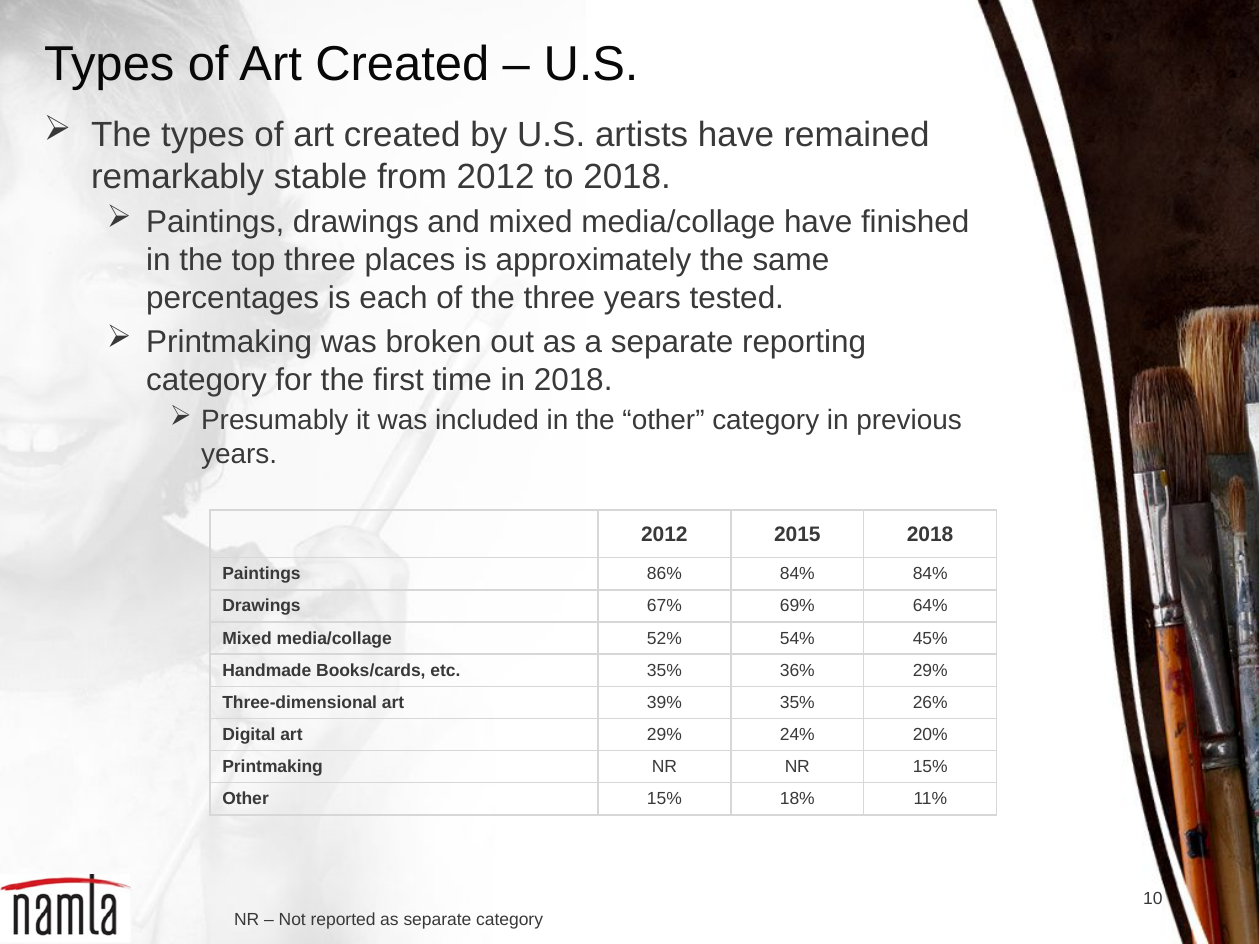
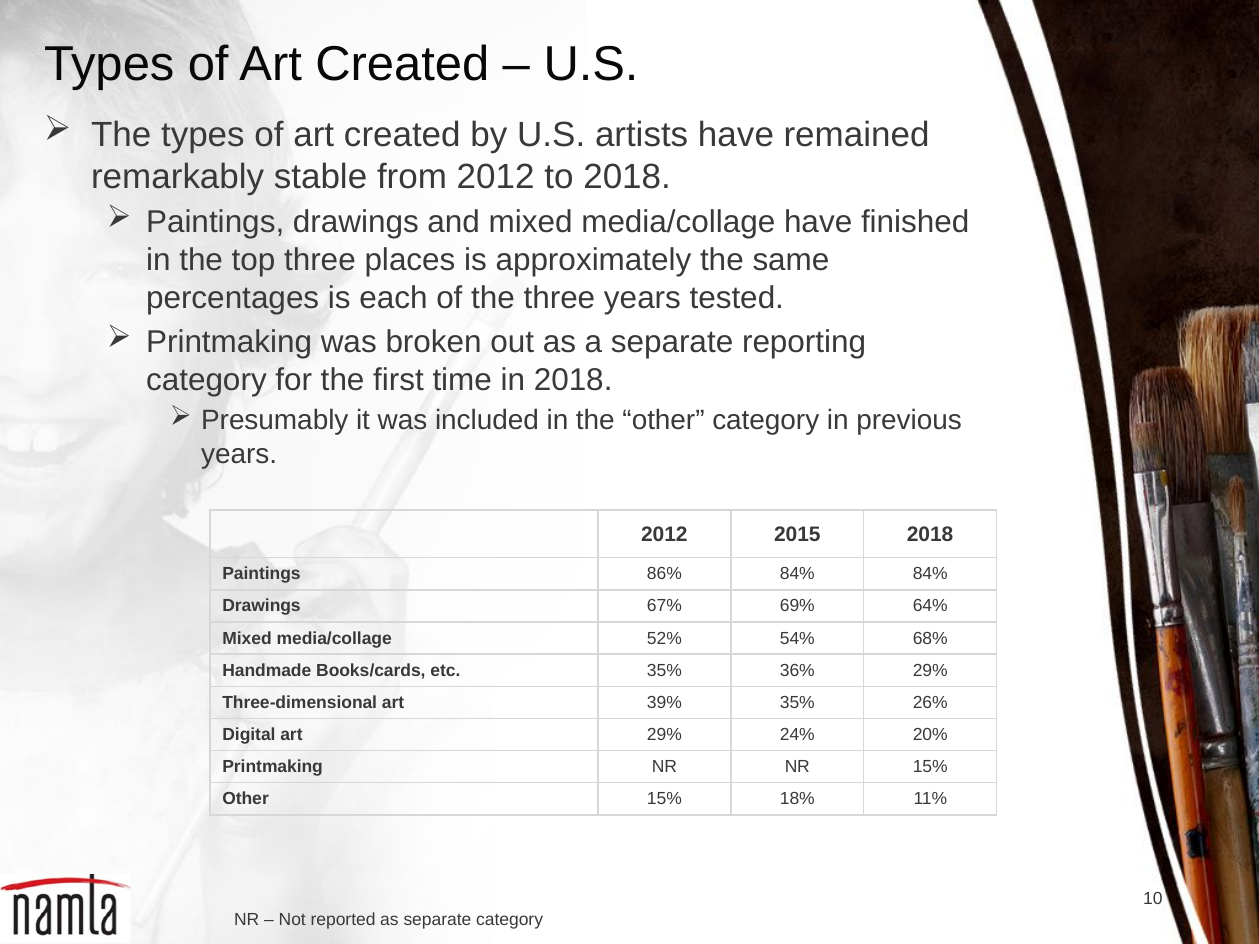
45%: 45% -> 68% (930, 638)
